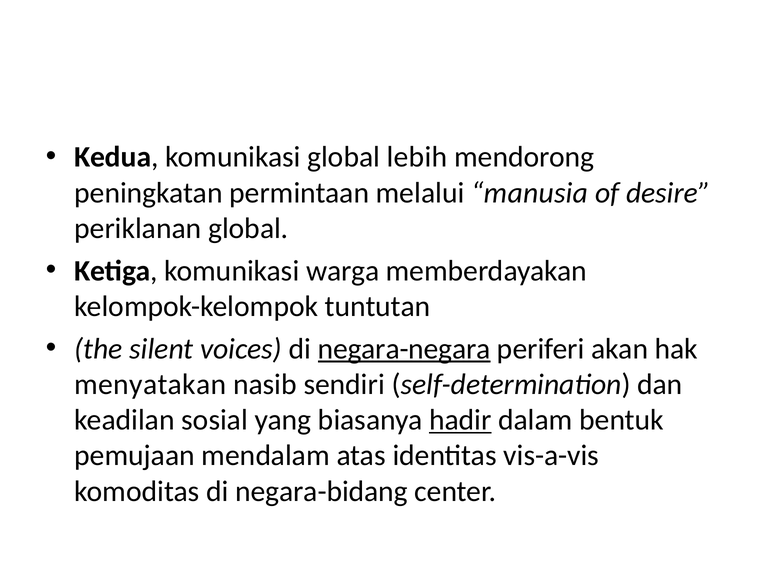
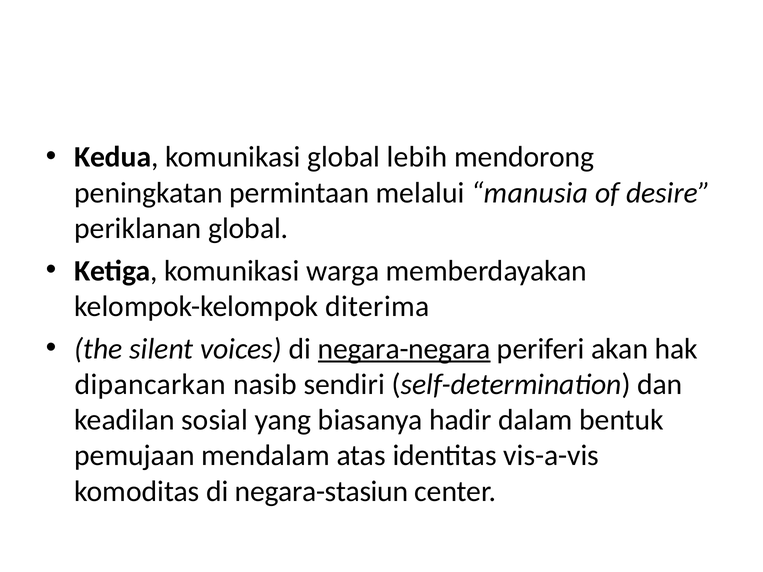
tuntutan: tuntutan -> diterima (377, 307)
menyatakan: menyatakan -> dipancarkan (150, 385)
hadir underline: present -> none (460, 420)
negara-bidang: negara-bidang -> negara-stasiun (322, 491)
